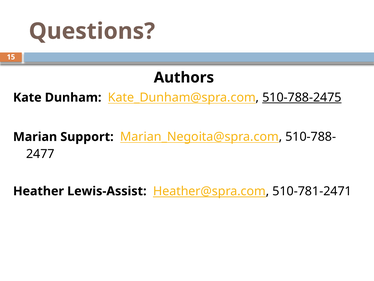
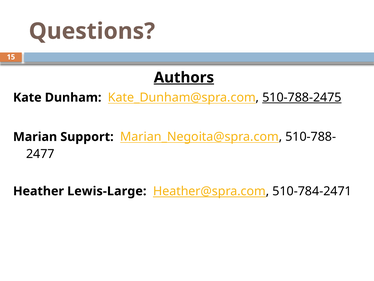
Authors underline: none -> present (184, 77)
Lewis-Assist: Lewis-Assist -> Lewis-Large (107, 191)
510-781-2471: 510-781-2471 -> 510-784-2471 (312, 191)
